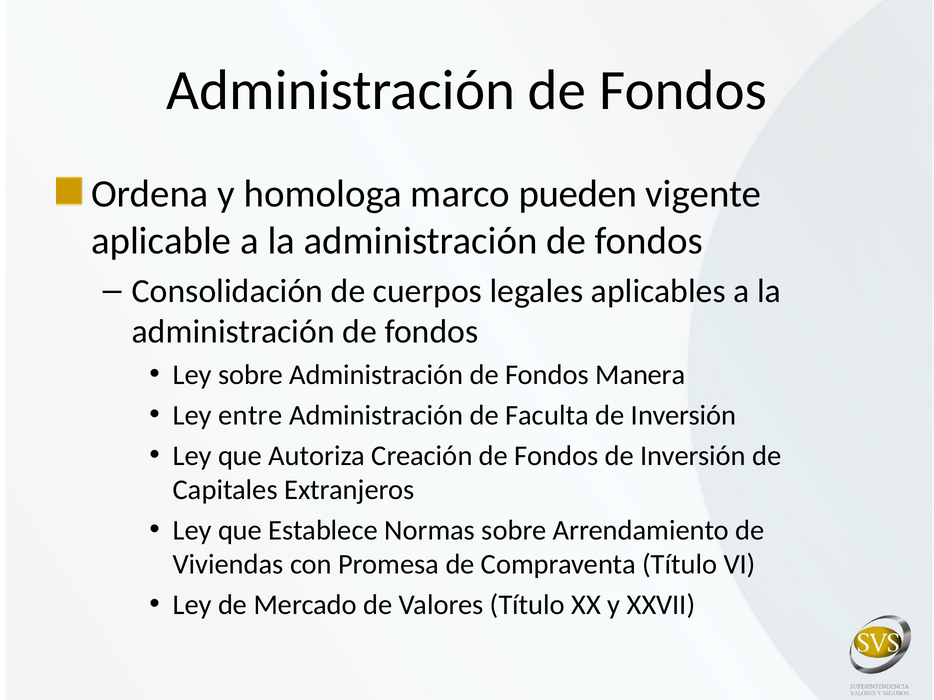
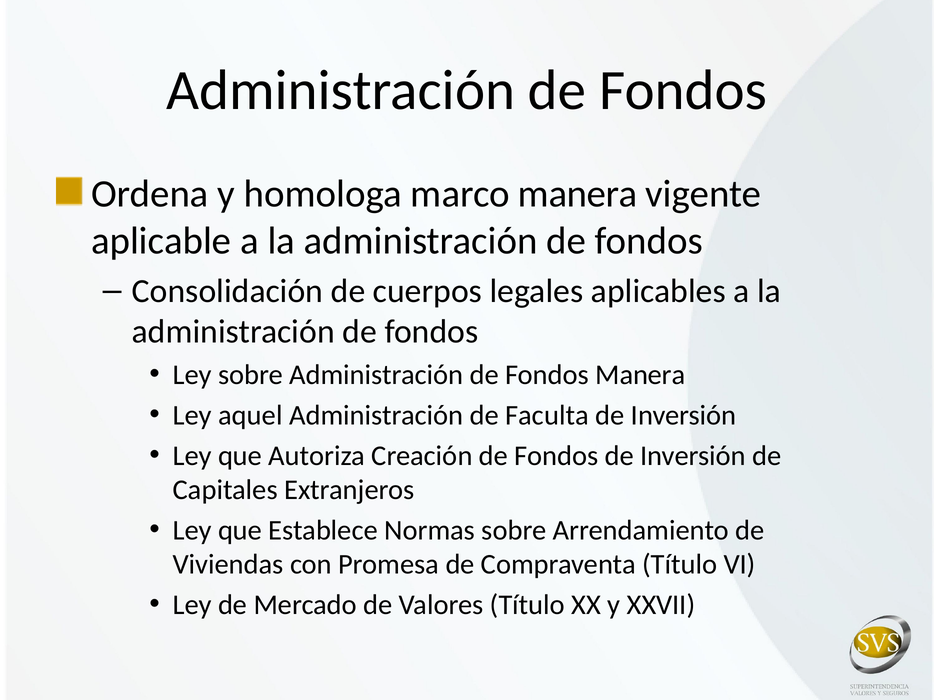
marco pueden: pueden -> manera (578, 194)
entre: entre -> aquel (250, 415)
